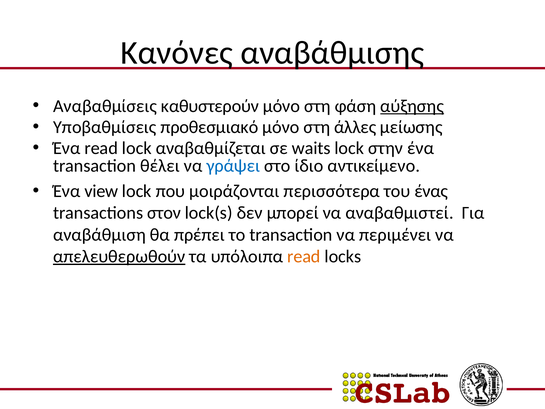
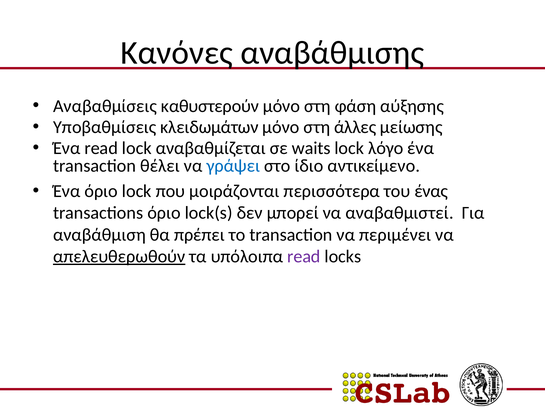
αύξησης underline: present -> none (412, 106)
προθεσμιακό: προθεσμιακό -> κλειδωµάτων (209, 127)
στην: στην -> λόγο (386, 148)
Ένα view: view -> όριο (101, 191)
transactions στον: στον -> όριο (164, 213)
read colour: orange -> purple (304, 256)
